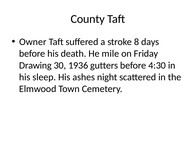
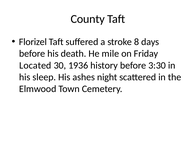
Owner: Owner -> Florizel (33, 42)
Drawing: Drawing -> Located (35, 65)
gutters: gutters -> history (104, 65)
4:30: 4:30 -> 3:30 (157, 65)
